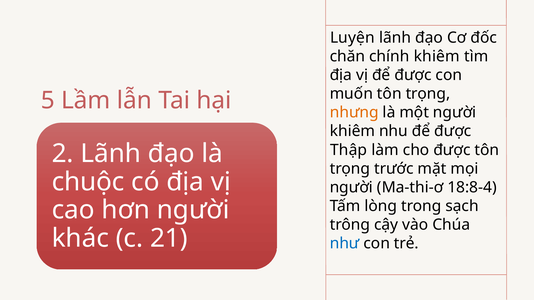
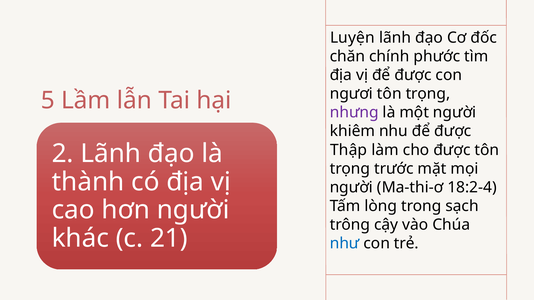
chính khiêm: khiêm -> phước (437, 57)
muốn: muốn -> ngươi (351, 94)
nhưng colour: orange -> purple (354, 113)
chuộc: chuộc -> thành (88, 182)
18:8-4: 18:8-4 -> 18:2-4 (472, 187)
